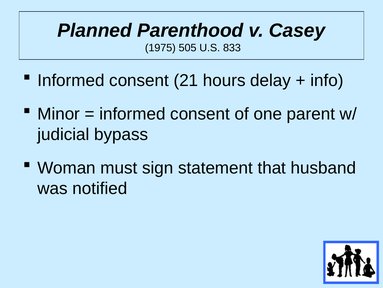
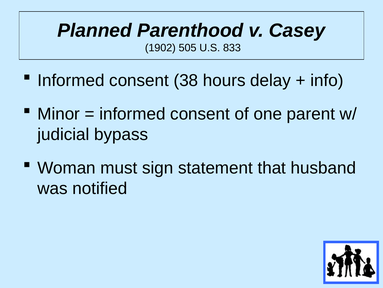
1975: 1975 -> 1902 (160, 48)
21: 21 -> 38 (186, 80)
